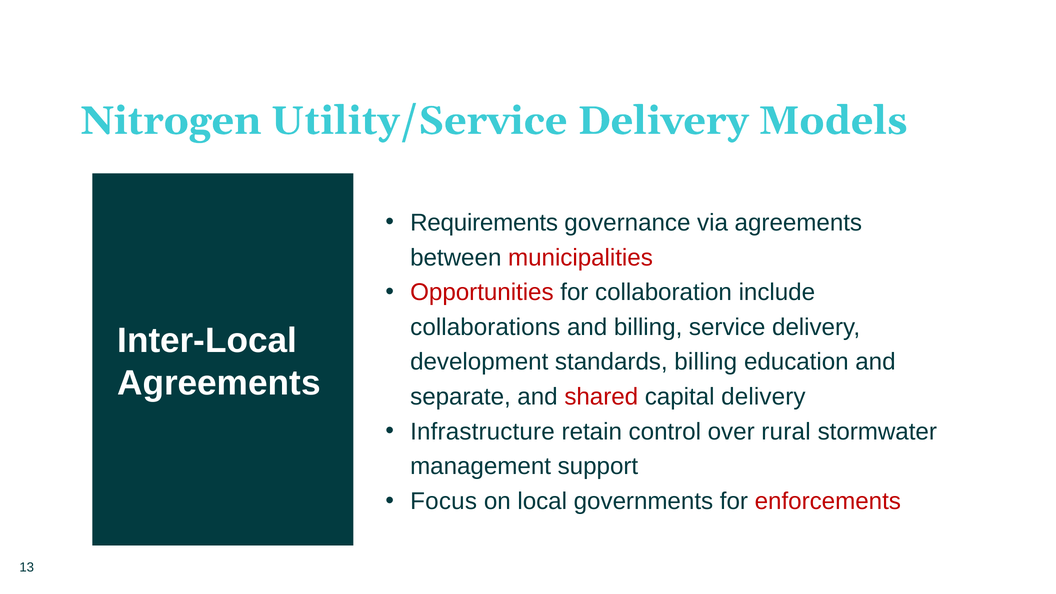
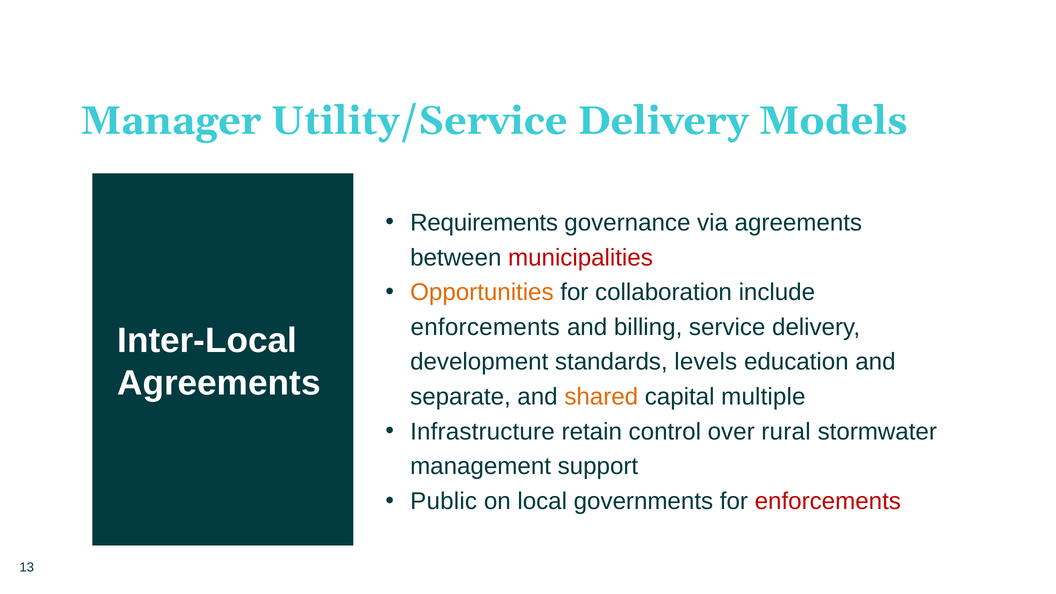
Nitrogen: Nitrogen -> Manager (171, 121)
Opportunities colour: red -> orange (482, 292)
collaborations: collaborations -> enforcements (485, 327)
standards billing: billing -> levels (706, 362)
shared colour: red -> orange (601, 397)
capital delivery: delivery -> multiple (763, 397)
Focus: Focus -> Public (444, 501)
